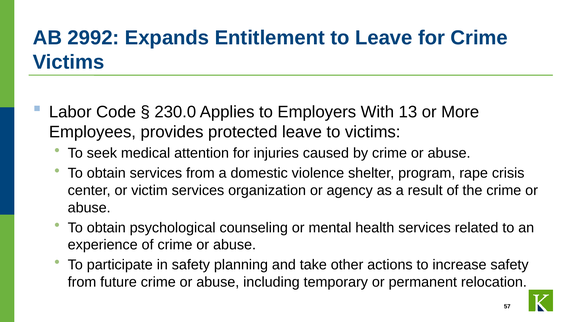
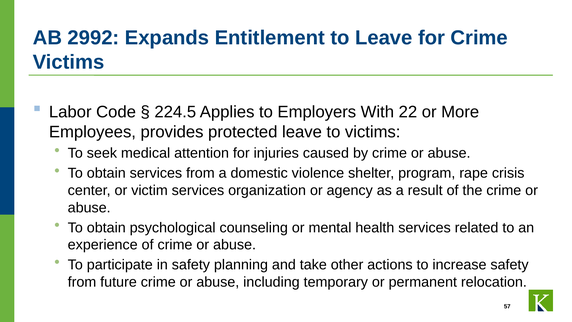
230.0: 230.0 -> 224.5 (175, 112)
13: 13 -> 22 (408, 112)
